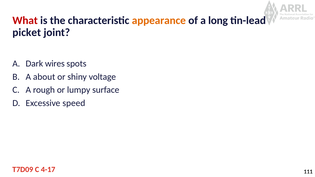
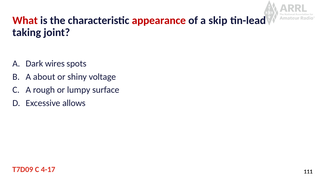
appearance colour: orange -> red (159, 20)
long: long -> skip (218, 20)
picket: picket -> taking (27, 32)
speed: speed -> allows (74, 103)
